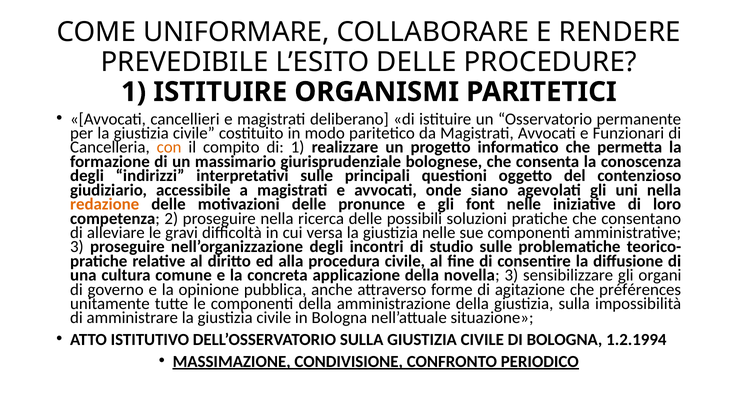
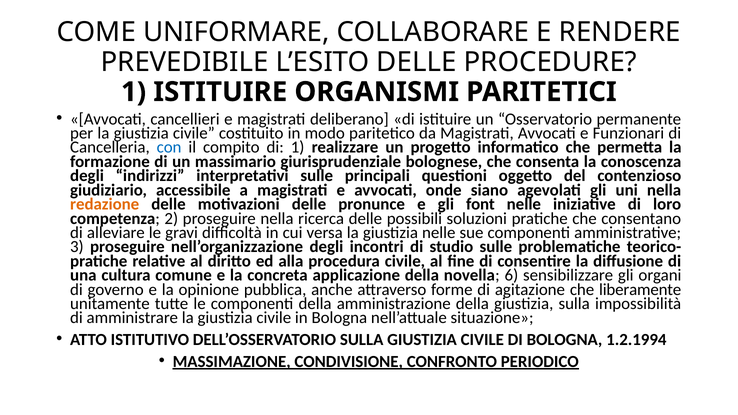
con colour: orange -> blue (169, 147)
novella 3: 3 -> 6 (511, 275)
préférences: préférences -> liberamente (640, 290)
